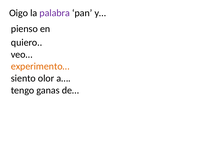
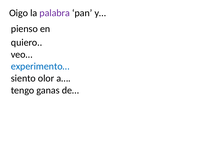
experimento… colour: orange -> blue (40, 66)
